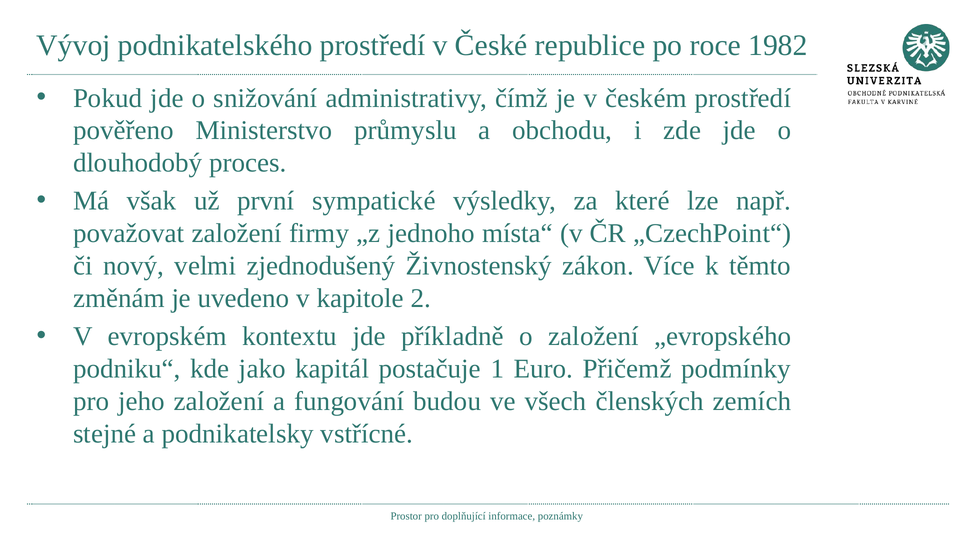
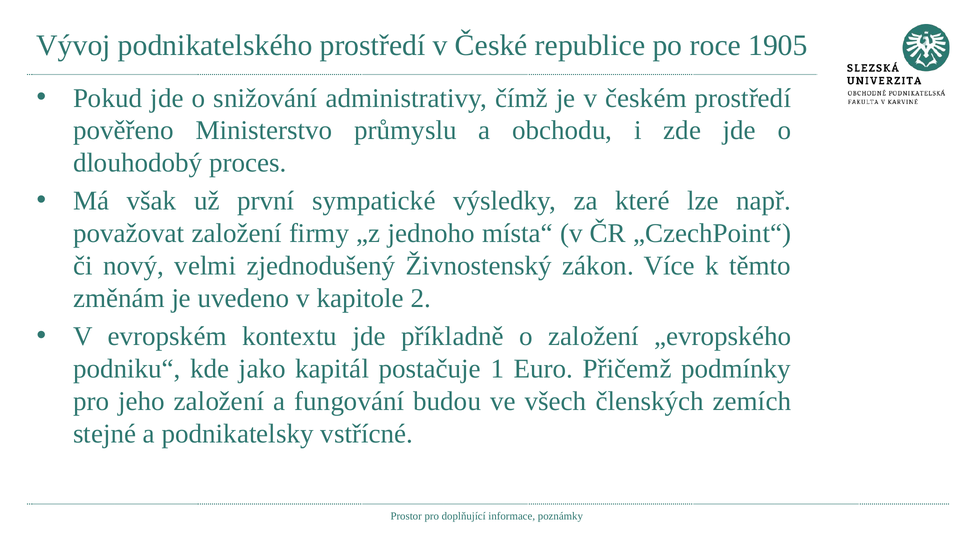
1982: 1982 -> 1905 (778, 46)
